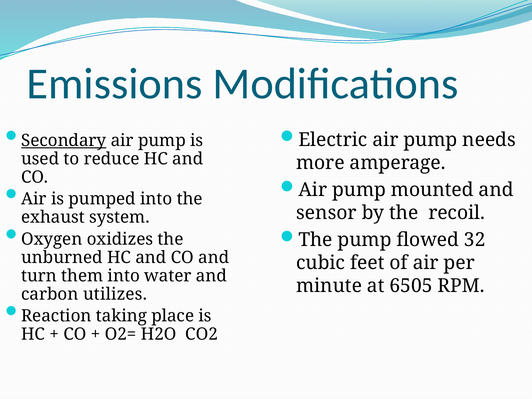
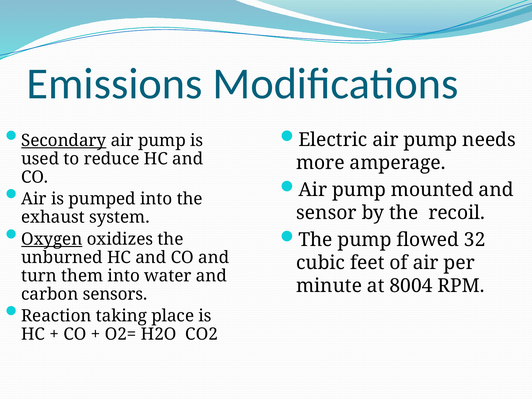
Oxygen underline: none -> present (52, 239)
6505: 6505 -> 8004 (411, 286)
utilizes: utilizes -> sensors (115, 294)
